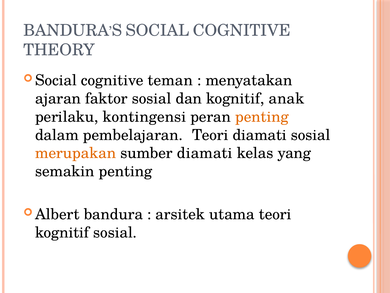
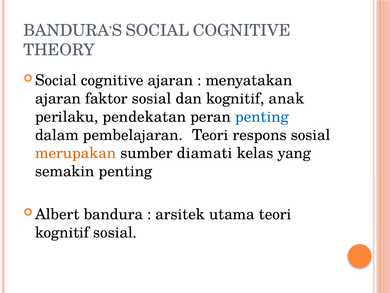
cognitive teman: teman -> ajaran (170, 80)
kontingensi: kontingensi -> pendekatan (144, 117)
penting colour: orange -> blue (262, 117)
Teori diamati: diamati -> respons (260, 135)
